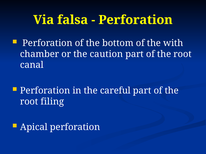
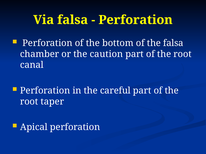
the with: with -> falsa (173, 43)
filing: filing -> taper (52, 102)
